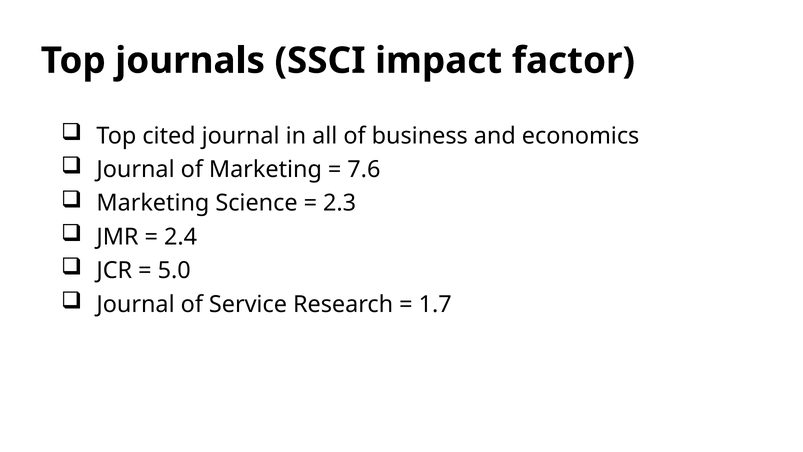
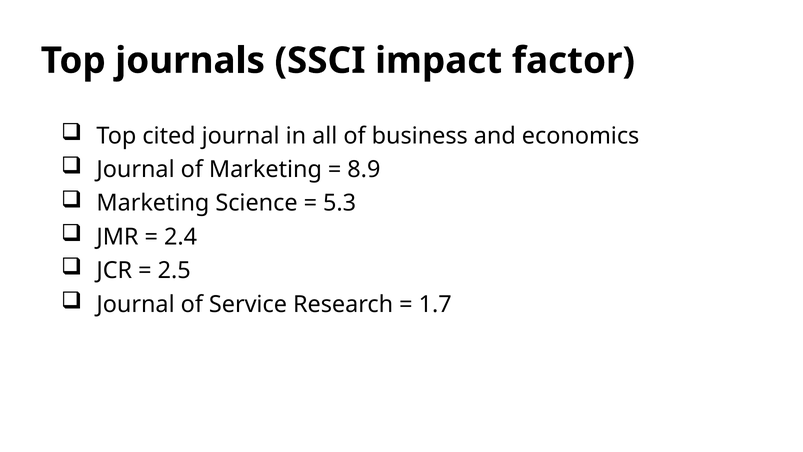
7.6: 7.6 -> 8.9 (364, 169)
2.3: 2.3 -> 5.3 (340, 203)
5.0: 5.0 -> 2.5 (174, 270)
